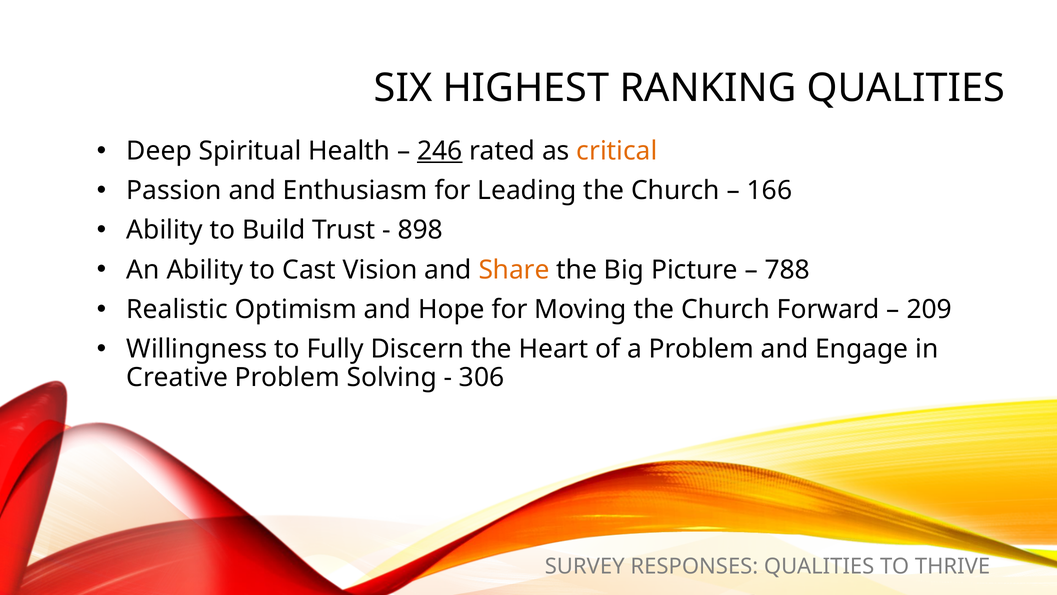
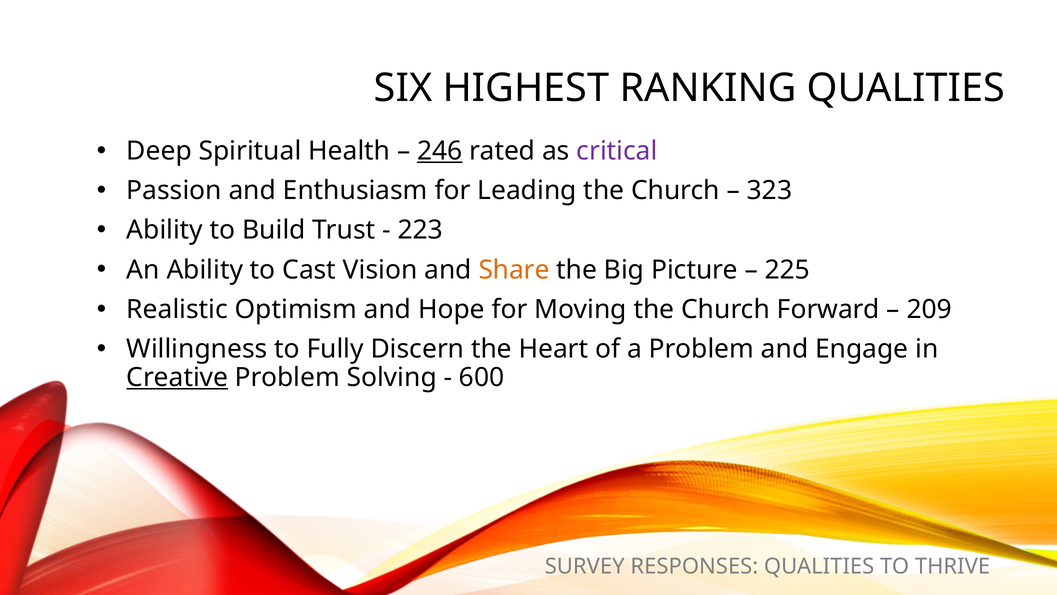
critical colour: orange -> purple (617, 151)
166: 166 -> 323 (769, 190)
898: 898 -> 223 (420, 230)
788: 788 -> 225 (787, 270)
Creative underline: none -> present (177, 377)
306: 306 -> 600 (482, 377)
